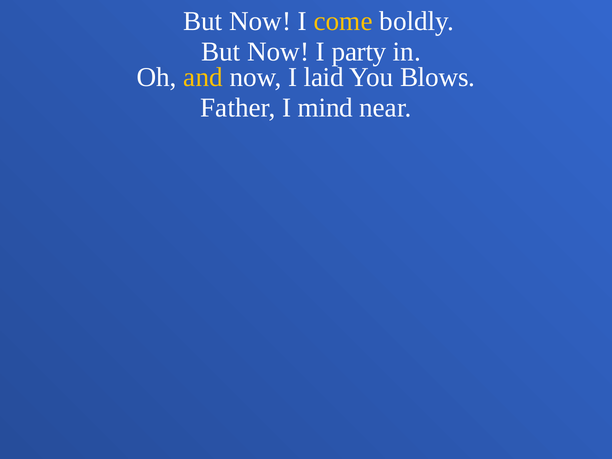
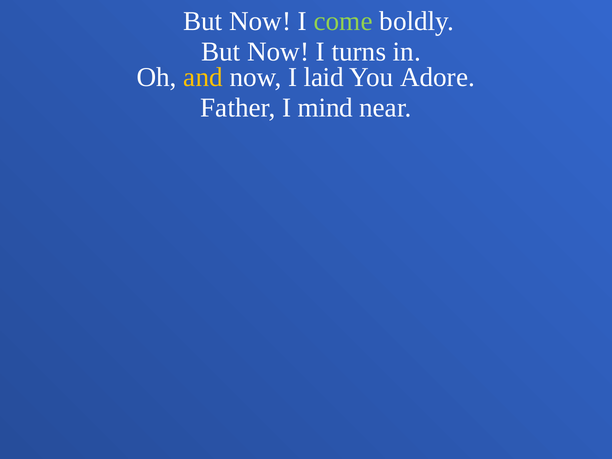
come colour: yellow -> light green (343, 21)
party: party -> turns (359, 52)
Blows: Blows -> Adore (437, 77)
